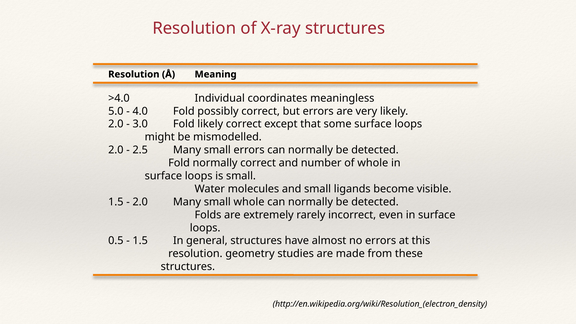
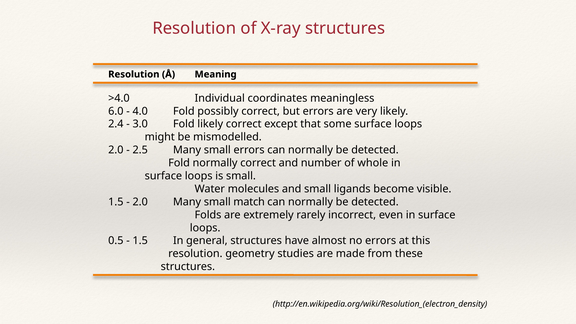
5.0: 5.0 -> 6.0 (116, 111)
2.0: 2.0 -> 2.4 (116, 124)
small whole: whole -> match (249, 202)
